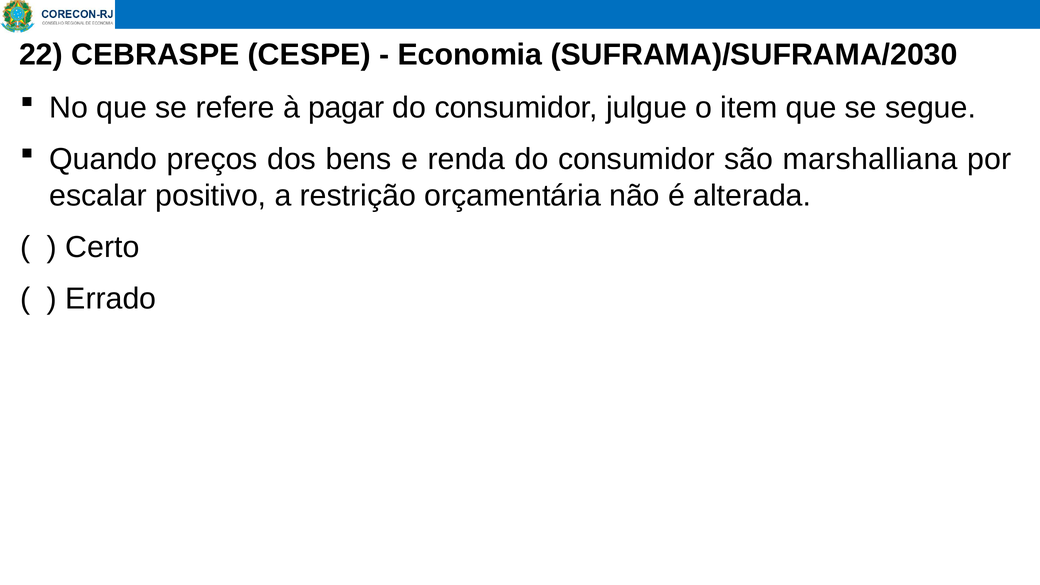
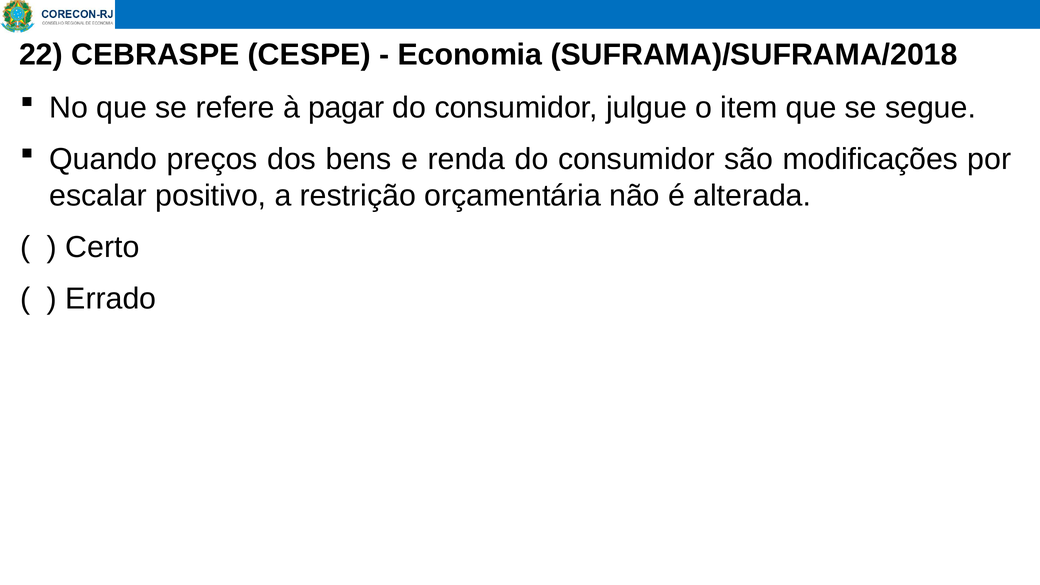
SUFRAMA)/SUFRAMA/2030: SUFRAMA)/SUFRAMA/2030 -> SUFRAMA)/SUFRAMA/2018 (754, 55)
marshalliana: marshalliana -> modificações (870, 159)
